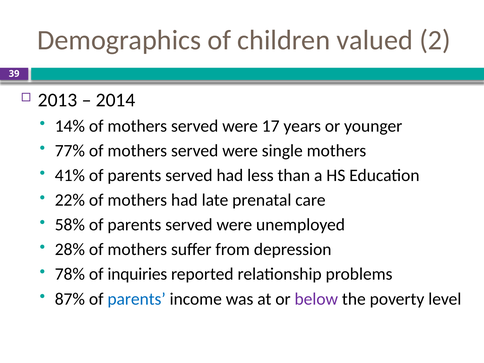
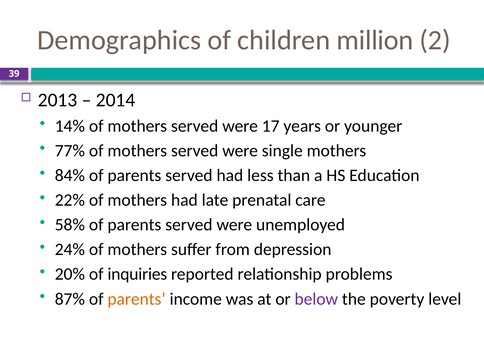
valued: valued -> million (375, 40)
41%: 41% -> 84% (70, 175)
28%: 28% -> 24% (70, 250)
78%: 78% -> 20% (70, 274)
parents colour: blue -> orange (137, 299)
